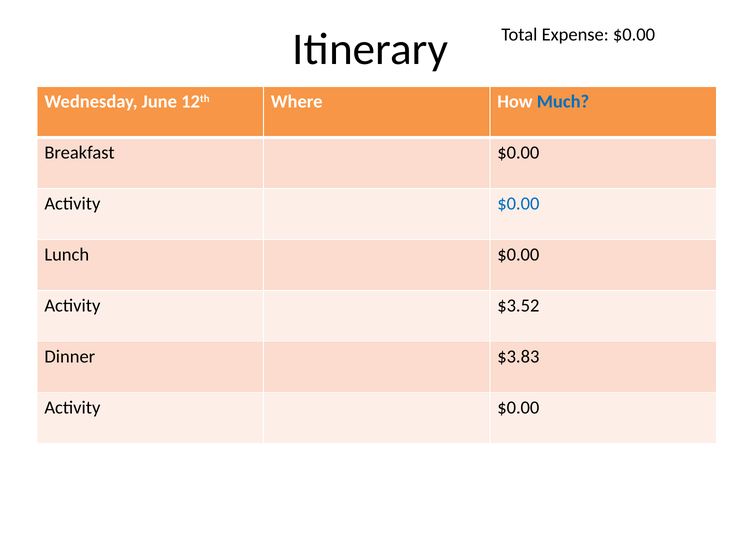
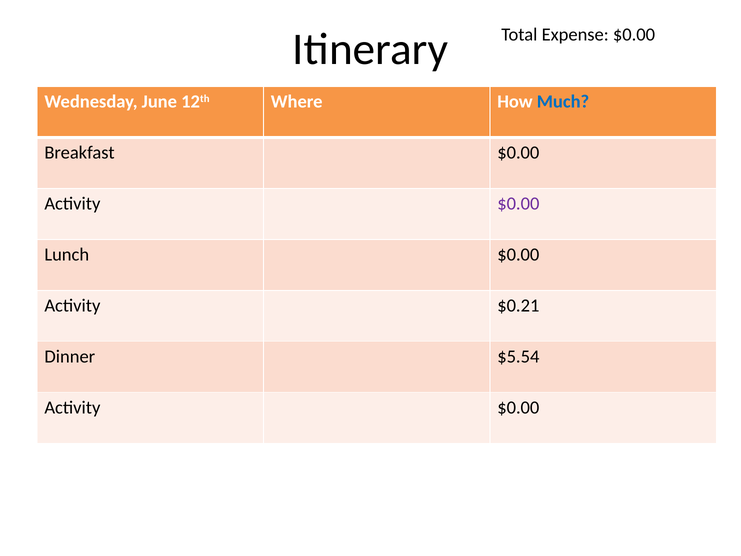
$0.00 colour: blue -> purple (518, 204)
$3.52: $3.52 -> $0.21 (518, 305)
$3.83: $3.83 -> $5.54 (518, 356)
